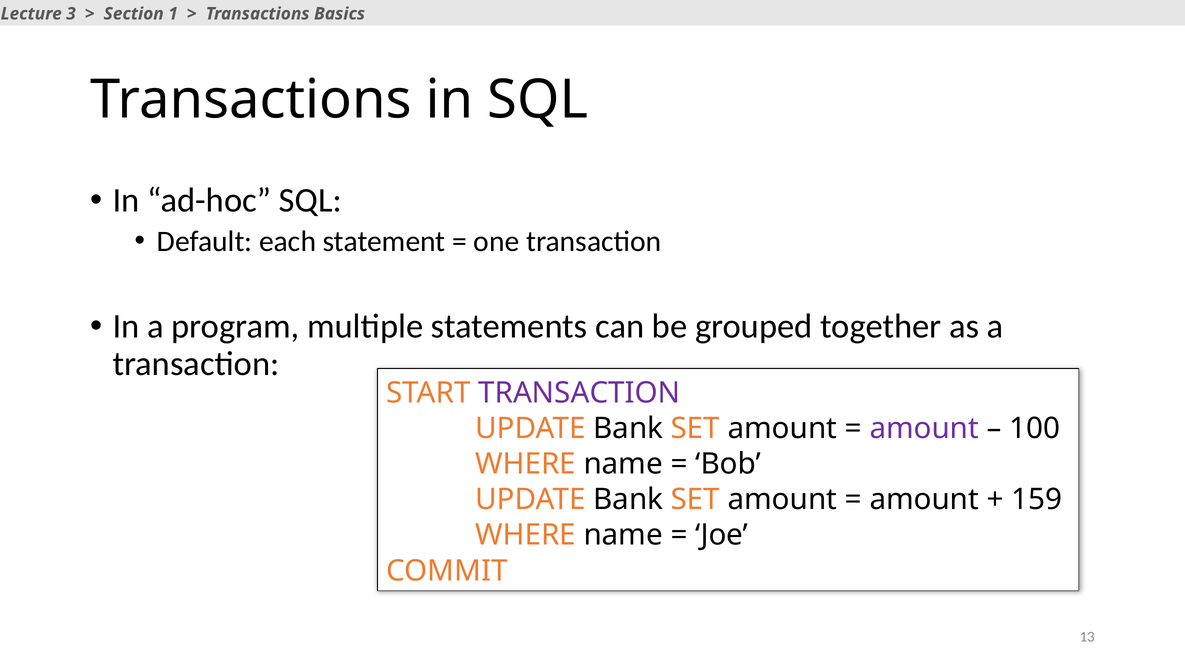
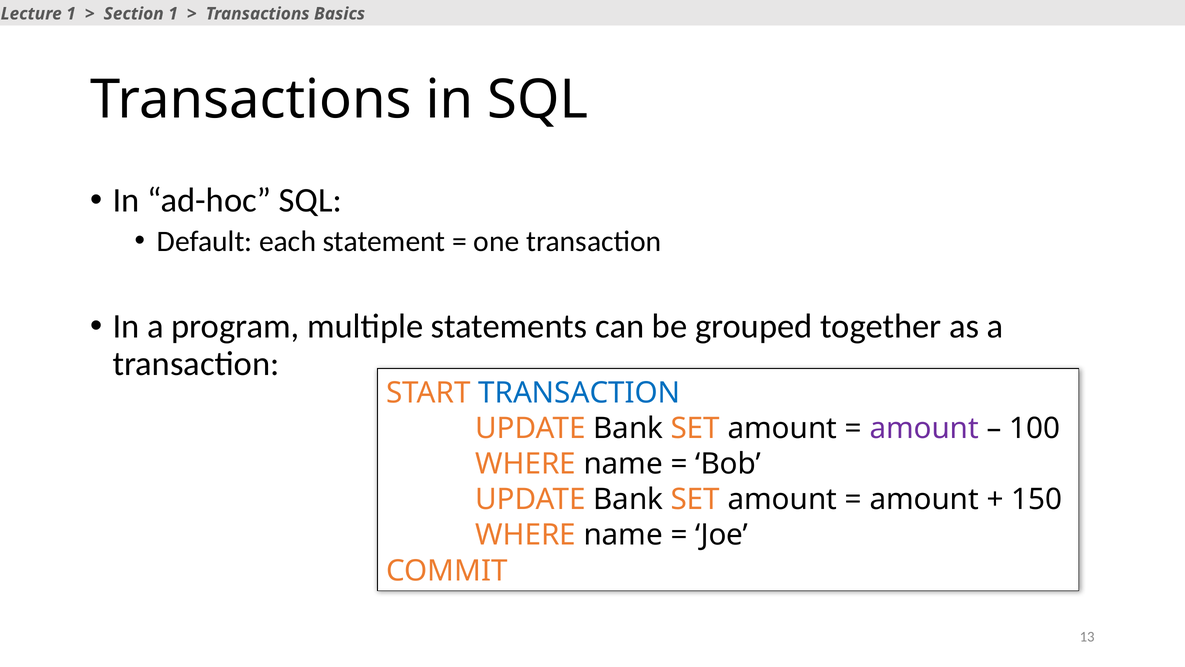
Lecture 3: 3 -> 1 (71, 14)
TRANSACTION colour: purple -> blue (579, 393)
159: 159 -> 150 (1037, 499)
